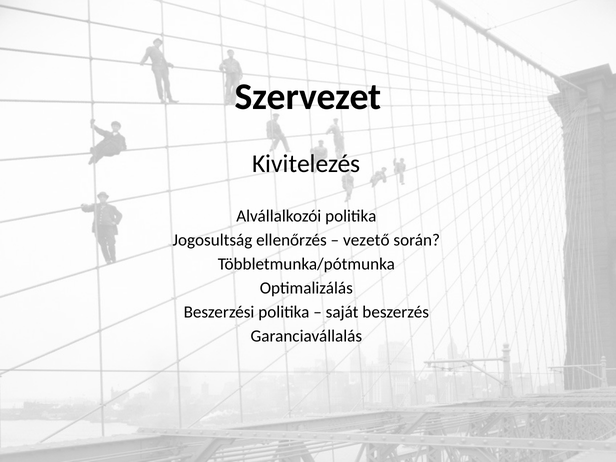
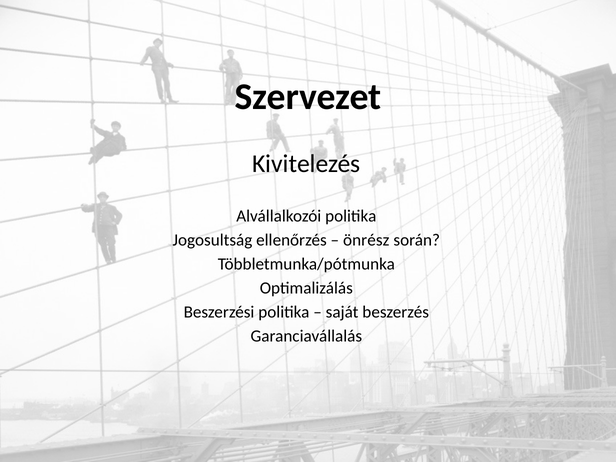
vezető: vezető -> önrész (366, 240)
